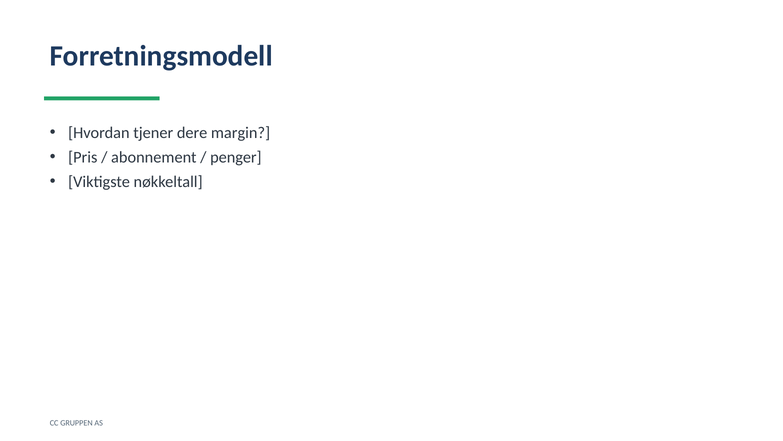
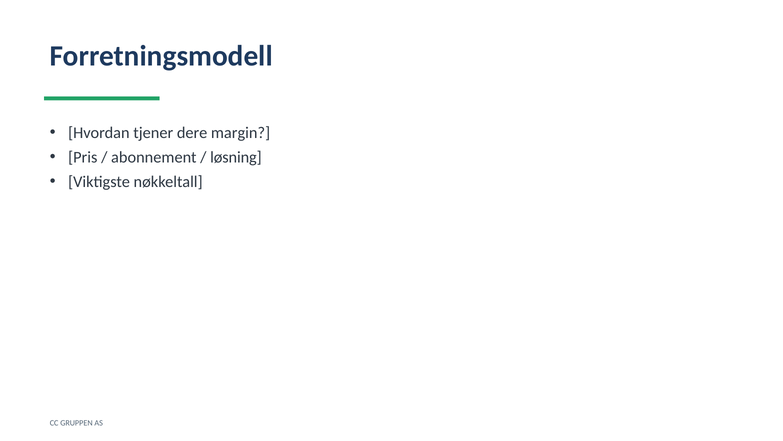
penger: penger -> løsning (236, 157)
